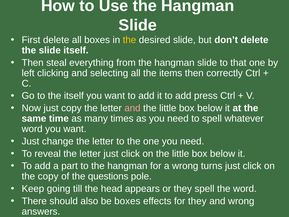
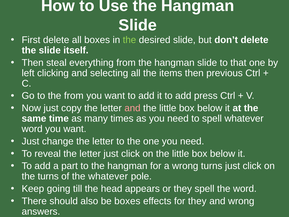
the colour: yellow -> light green (129, 40)
correctly: correctly -> previous (225, 73)
the itself: itself -> from (74, 96)
the copy: copy -> turns (48, 176)
the questions: questions -> whatever (108, 176)
